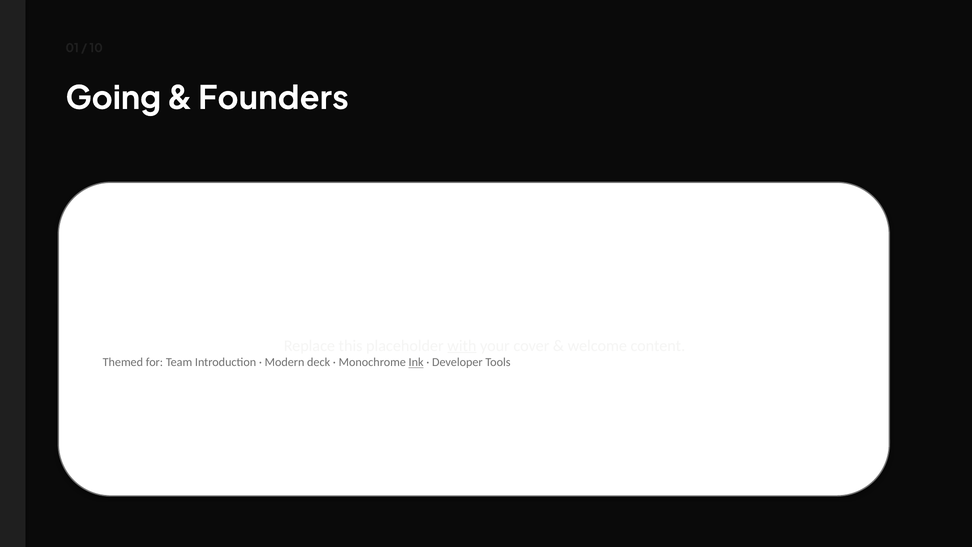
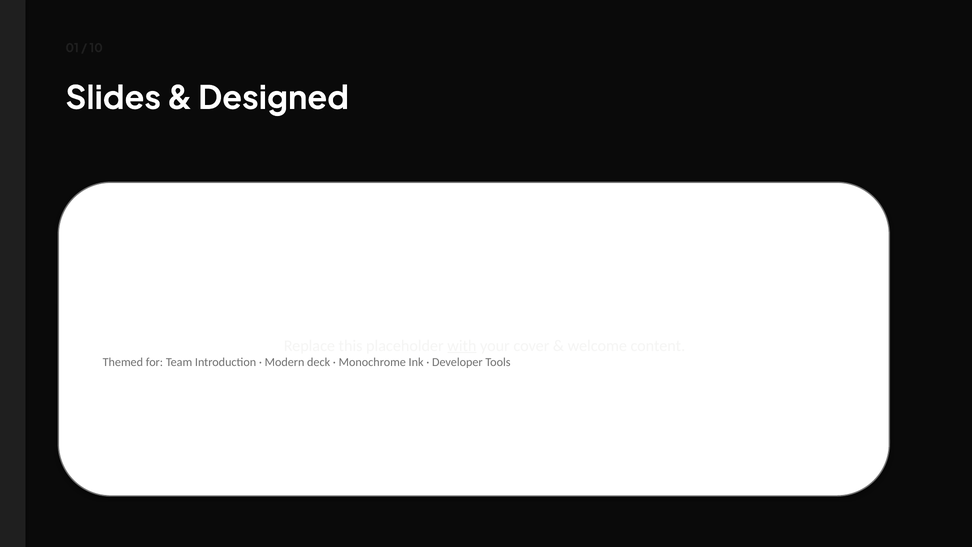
Going: Going -> Slides (113, 98)
Founders: Founders -> Designed (274, 98)
Ink underline: present -> none (416, 362)
